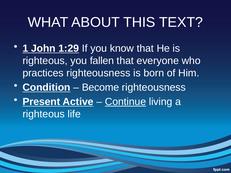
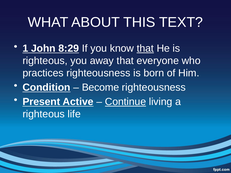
1:29: 1:29 -> 8:29 (69, 48)
that underline: none -> present (145, 48)
fallen: fallen -> away (102, 61)
